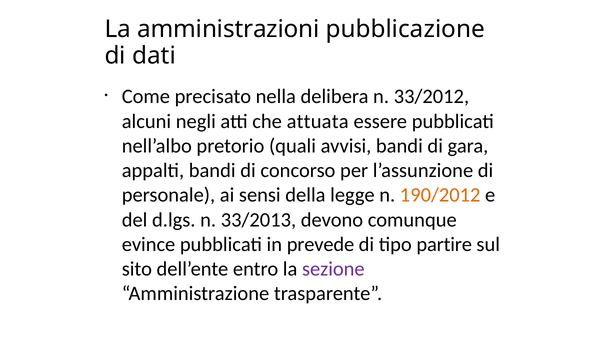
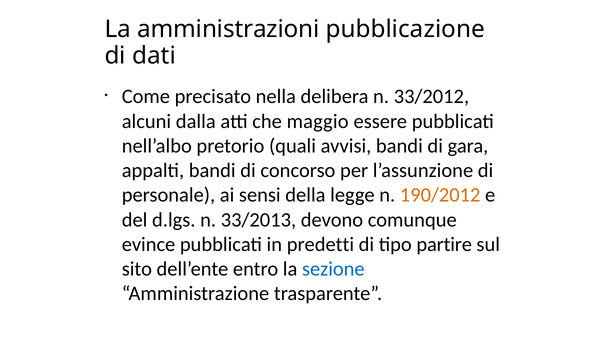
negli: negli -> dalla (196, 121)
attuata: attuata -> maggio (318, 121)
prevede: prevede -> predetti (320, 244)
sezione colour: purple -> blue (333, 269)
